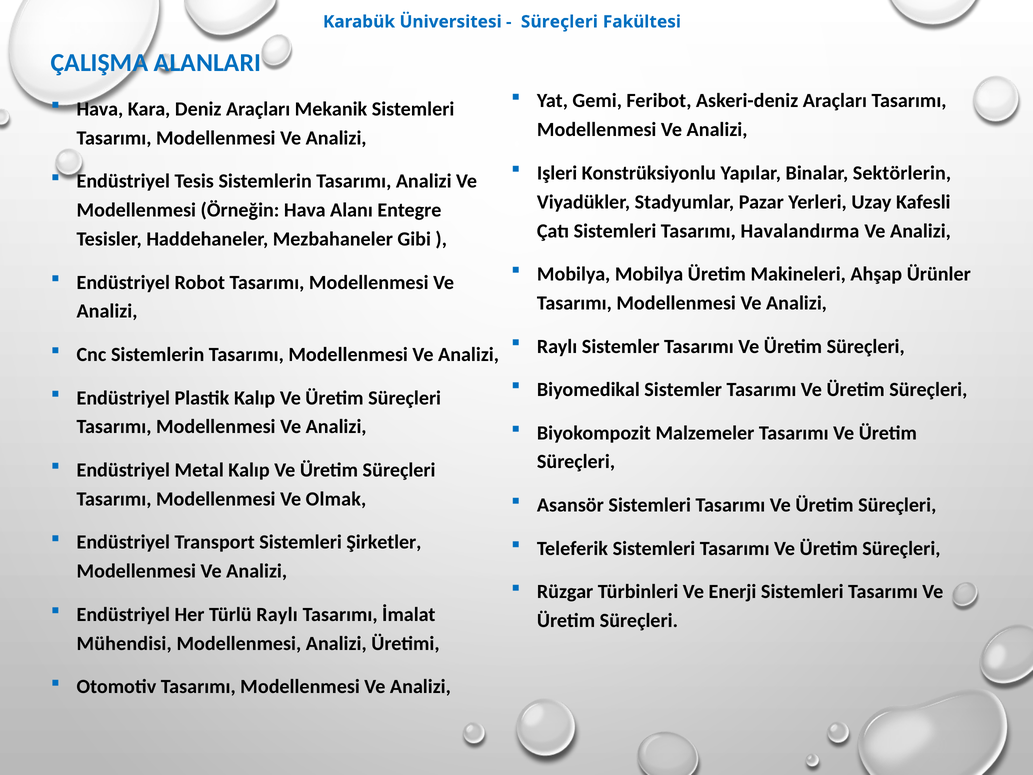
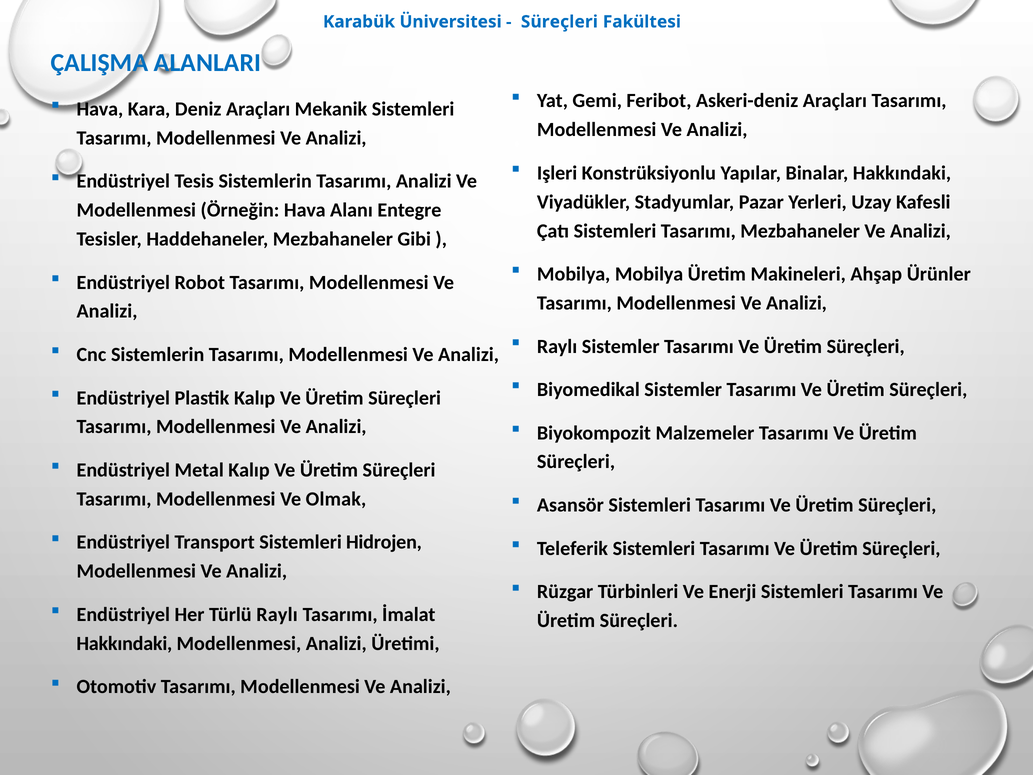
Binalar Sektörlerin: Sektörlerin -> Hakkındaki (902, 173)
Tasarımı Havalandırma: Havalandırma -> Mezbahaneler (800, 231)
Şirketler: Şirketler -> Hidrojen (384, 542)
Mühendisi: Mühendisi -> Hakkındaki (124, 643)
